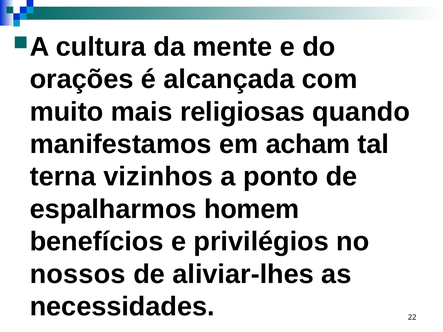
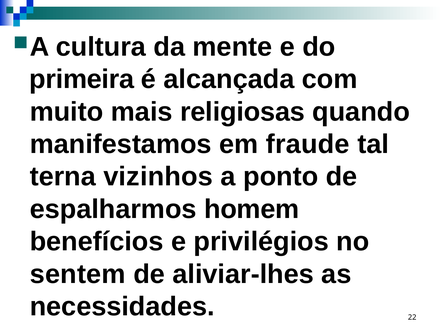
orações: orações -> primeira (82, 79)
acham: acham -> fraude (308, 144)
nossos: nossos -> sentem (78, 274)
